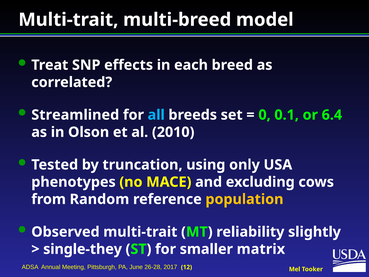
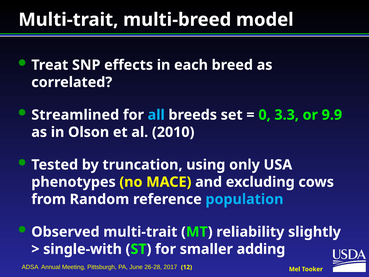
0.1: 0.1 -> 3.3 (287, 115)
6.4: 6.4 -> 9.9 (332, 115)
population colour: yellow -> light blue (244, 199)
single-they: single-they -> single-with (83, 249)
matrix: matrix -> adding (261, 249)
